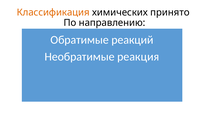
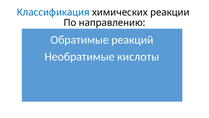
Классификация colour: orange -> blue (53, 12)
принято: принято -> реакции (170, 12)
реакция: реакция -> кислоты (138, 56)
